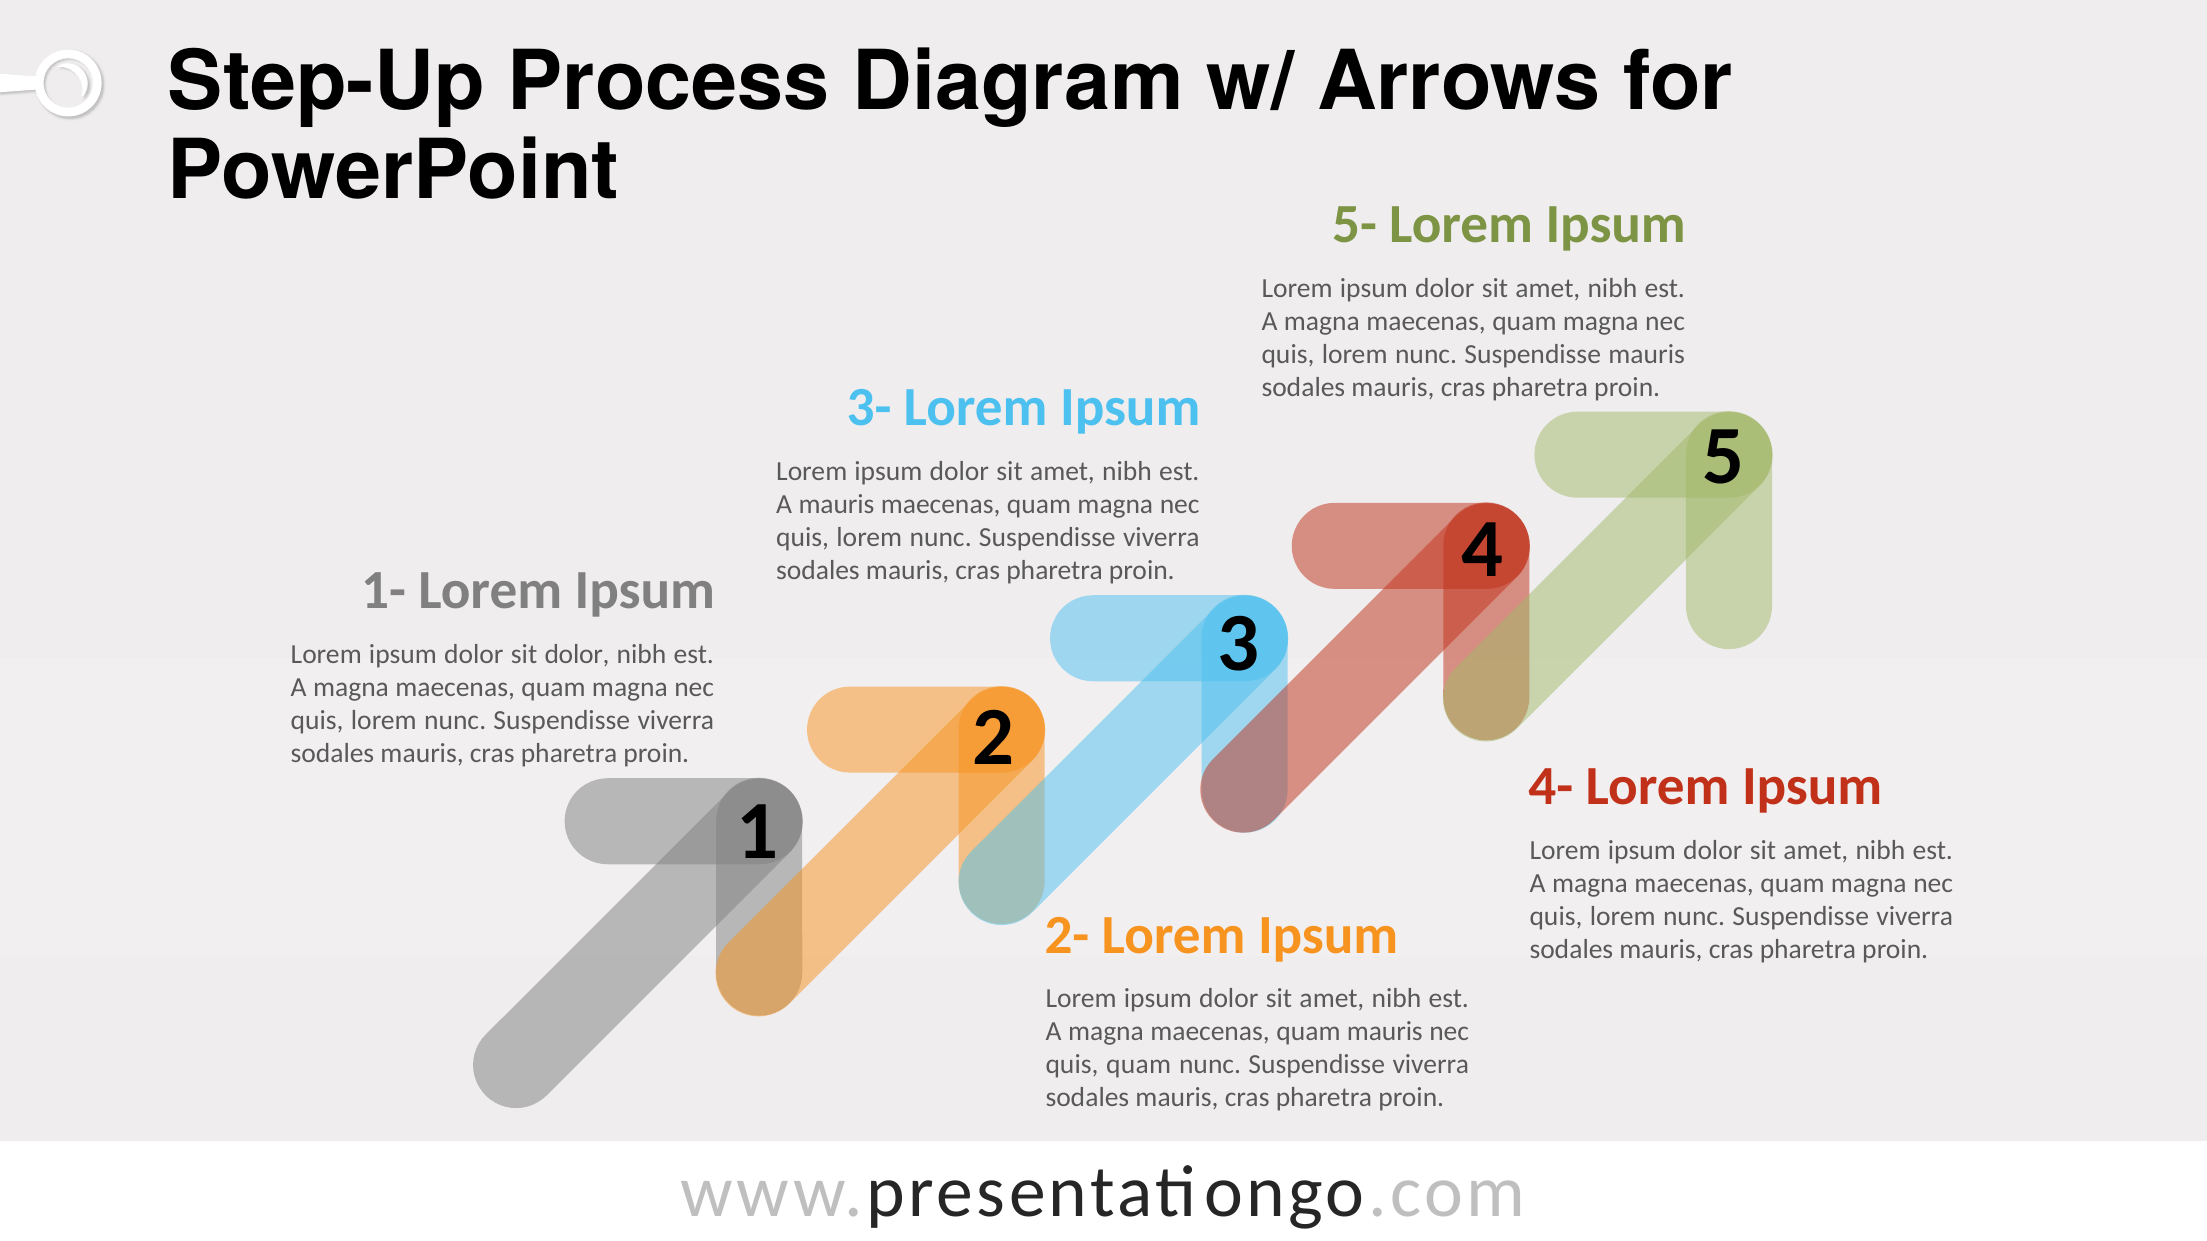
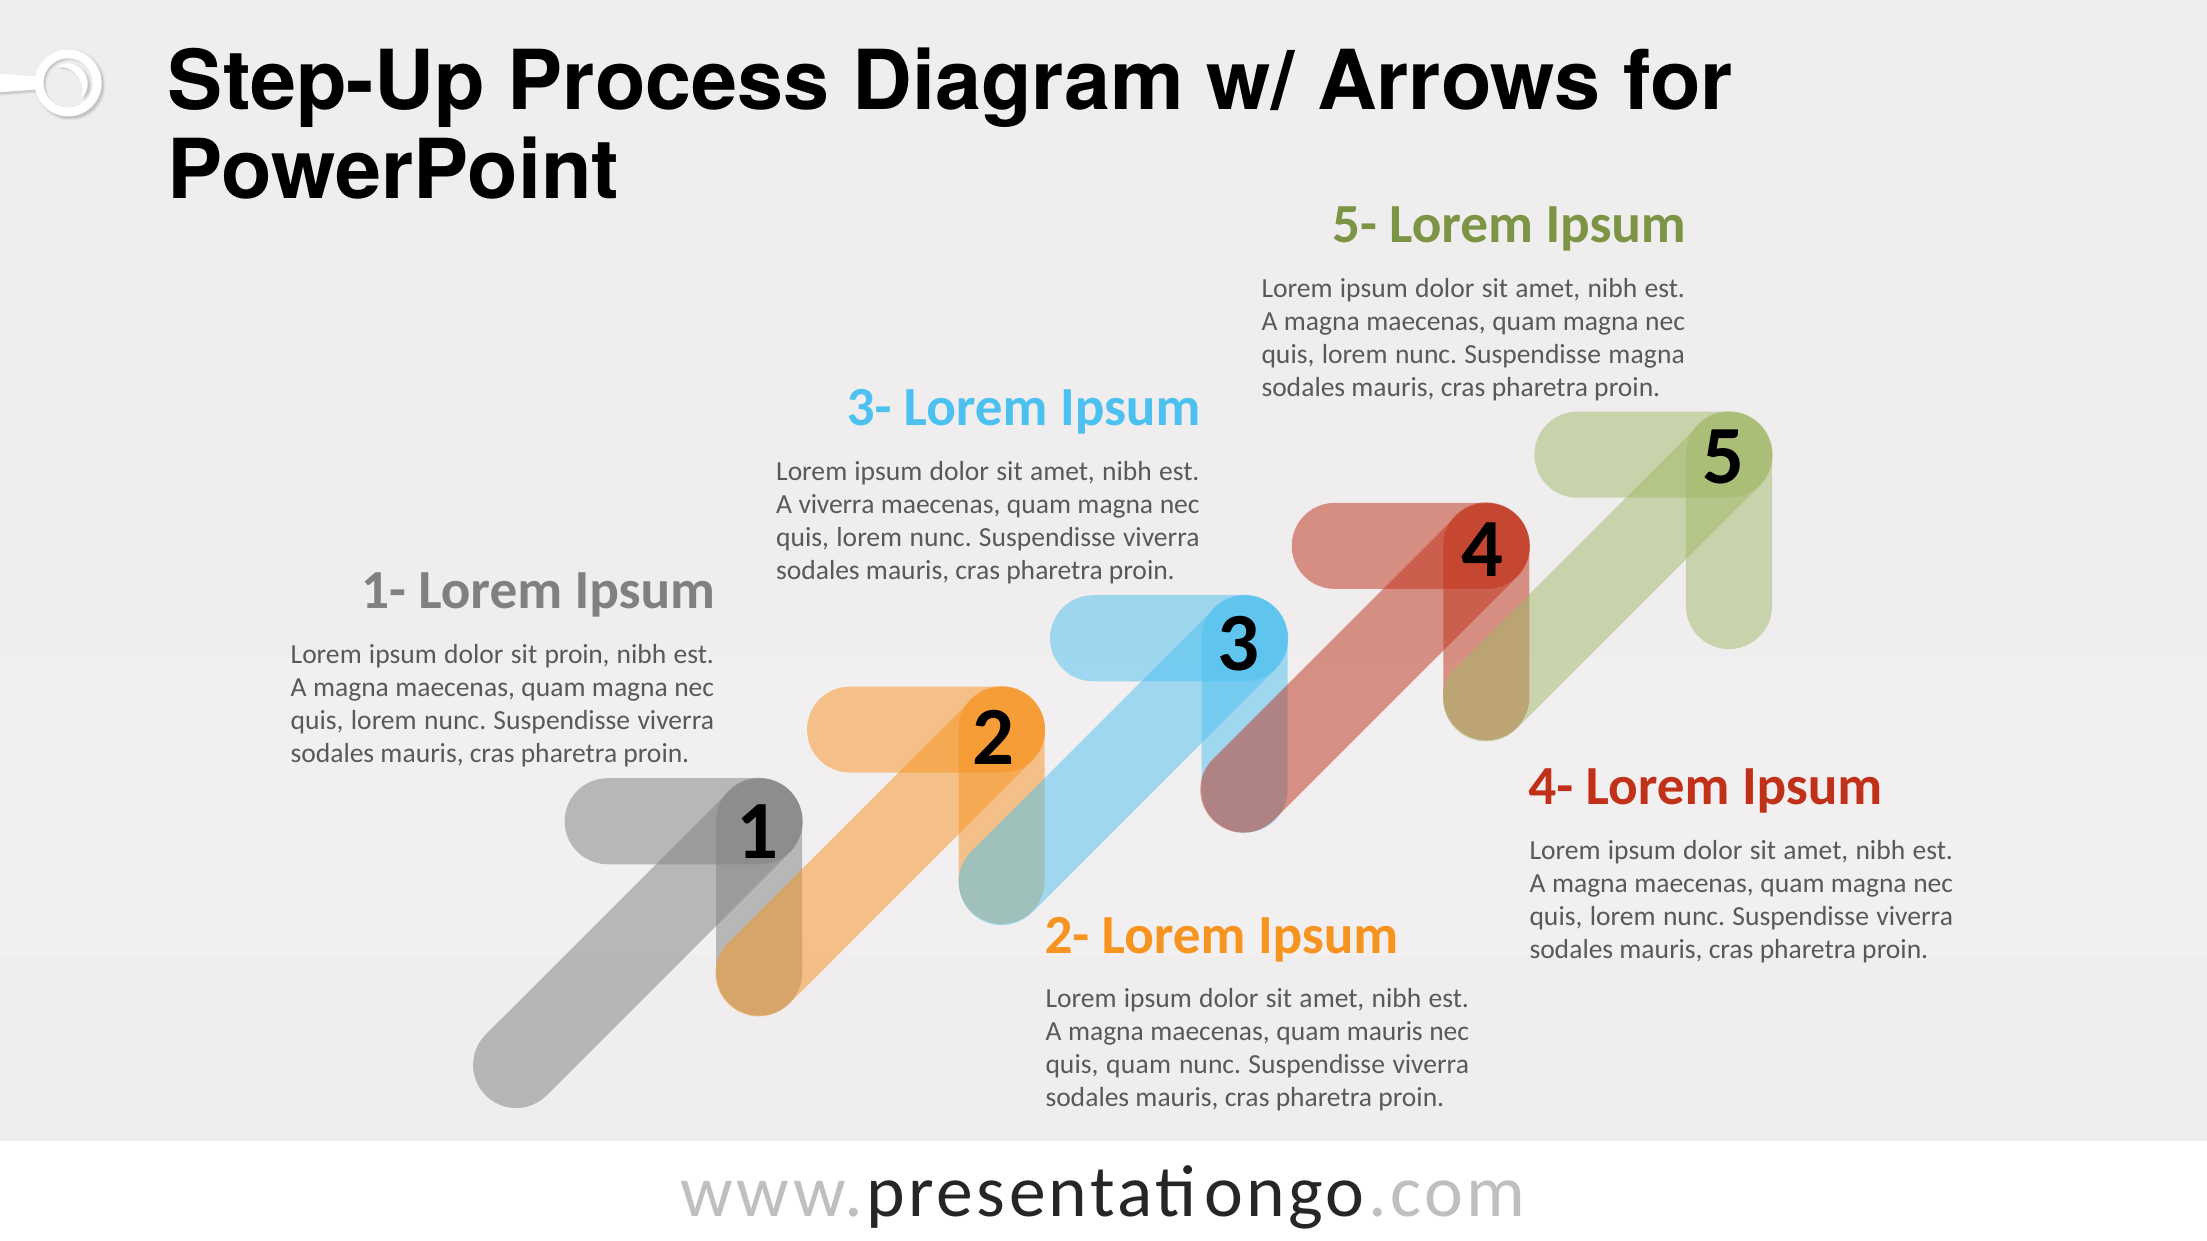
Suspendisse mauris: mauris -> magna (1647, 355)
A mauris: mauris -> viverra (837, 505)
sit dolor: dolor -> proin (577, 655)
